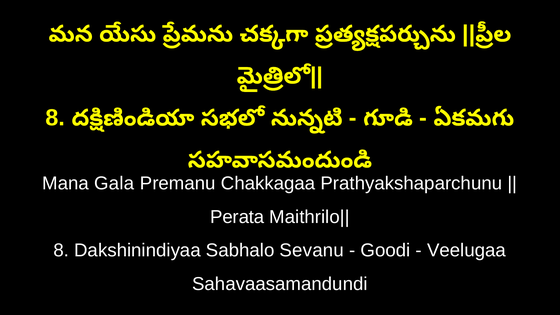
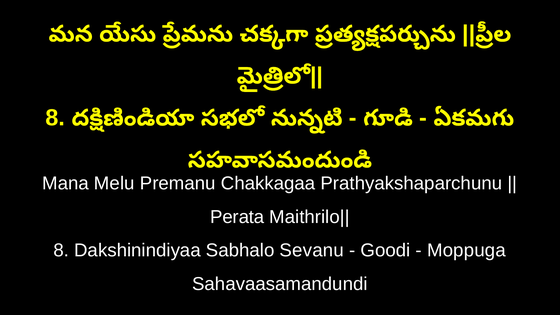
Gala: Gala -> Melu (114, 183)
Veelugaa: Veelugaa -> Moppuga (466, 250)
